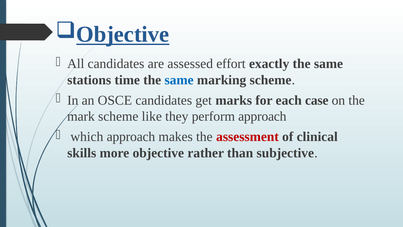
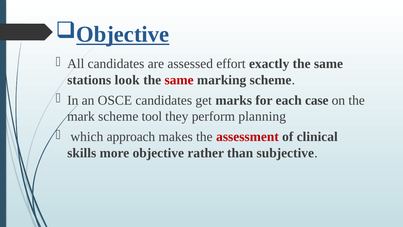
time: time -> look (127, 80)
same colour: blue -> red (179, 80)
like: like -> tool (152, 116)
perform approach: approach -> planning (262, 116)
